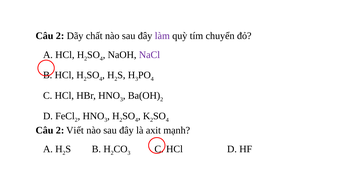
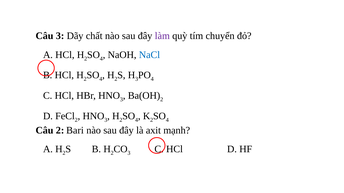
2: 2 -> 3 (60, 36)
NaCl colour: purple -> blue (149, 55)
Viết: Viết -> Bari (75, 131)
